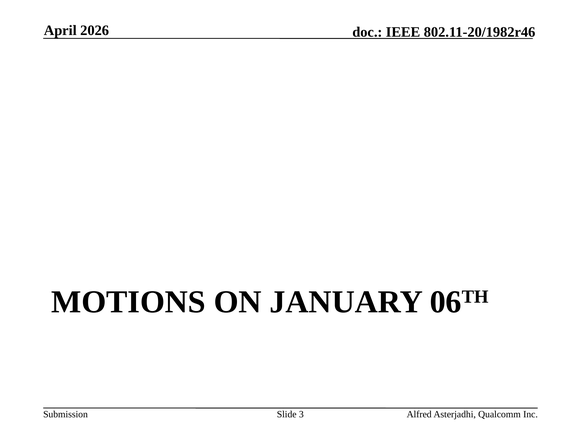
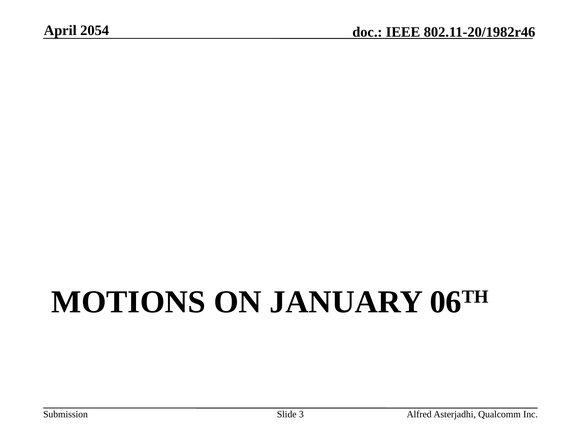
2026: 2026 -> 2054 (95, 31)
